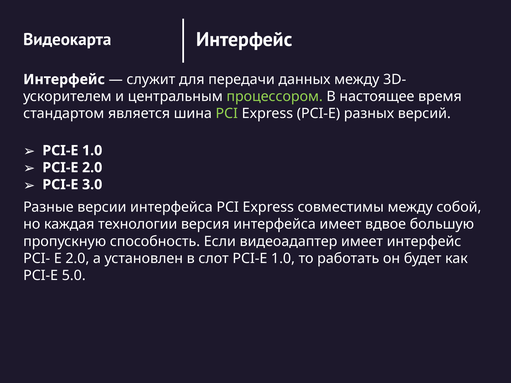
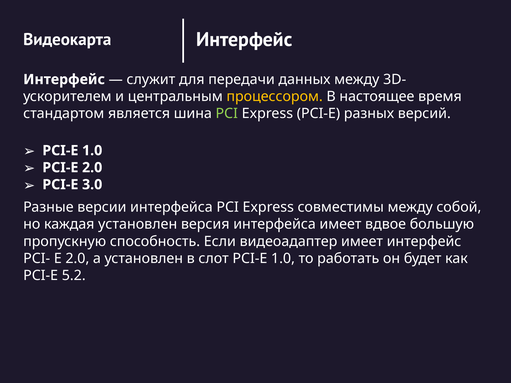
процессором colour: light green -> yellow (275, 97)
каждая технологии: технологии -> установлен (138, 224)
5.0: 5.0 -> 5.2 (74, 276)
